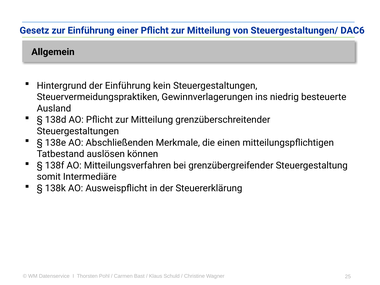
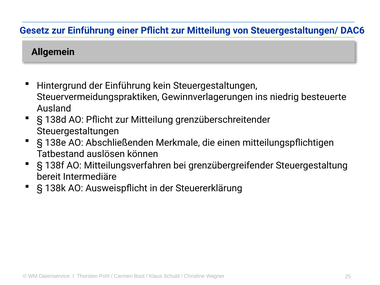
somit: somit -> bereit (49, 177)
